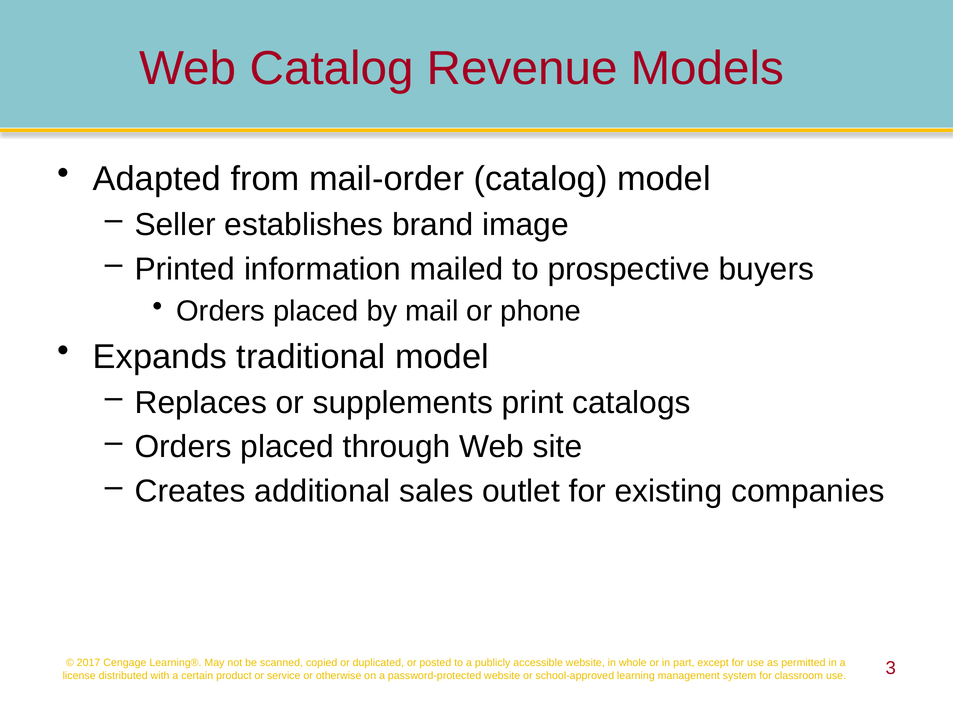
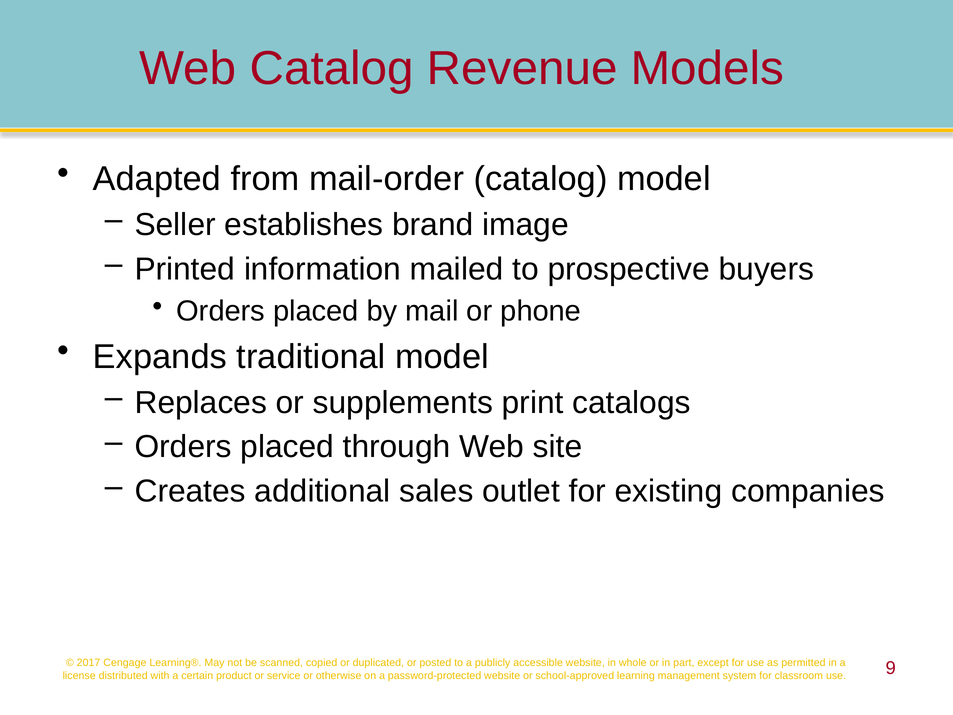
3: 3 -> 9 (891, 668)
